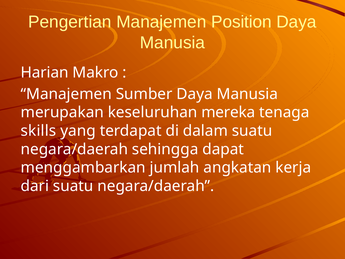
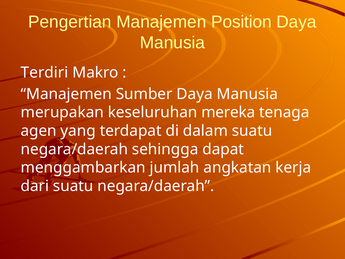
Harian: Harian -> Terdiri (45, 72)
skills: skills -> agen (39, 131)
